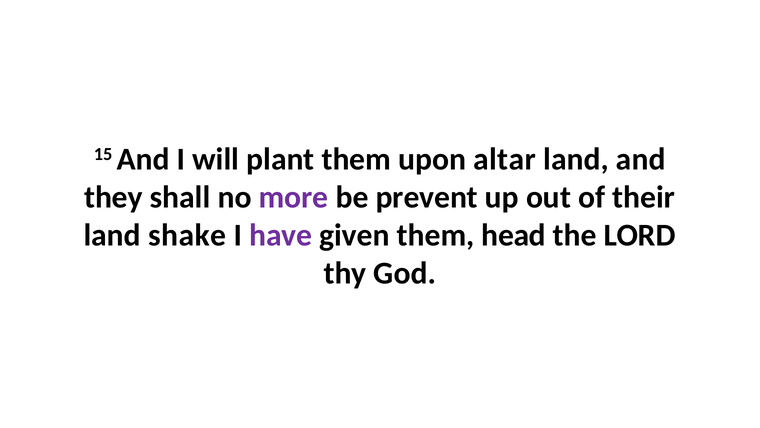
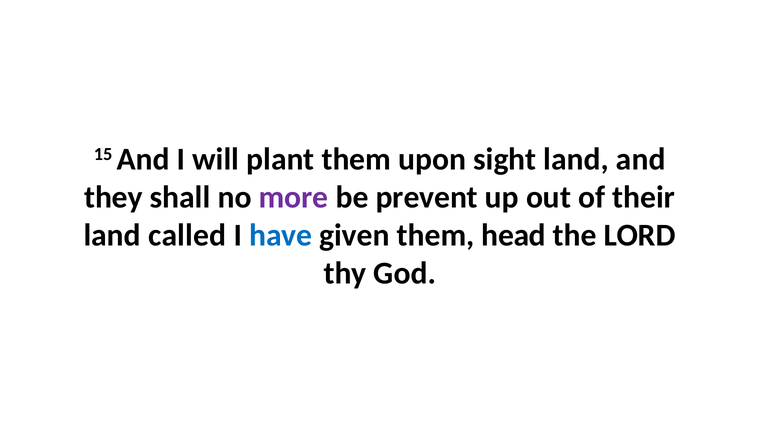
altar: altar -> sight (505, 159)
shake: shake -> called (187, 235)
have colour: purple -> blue (281, 235)
